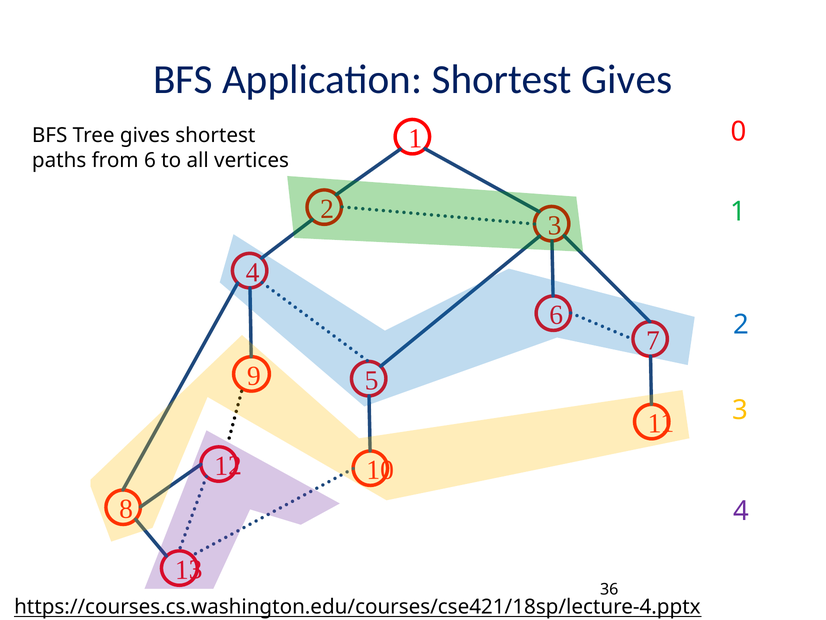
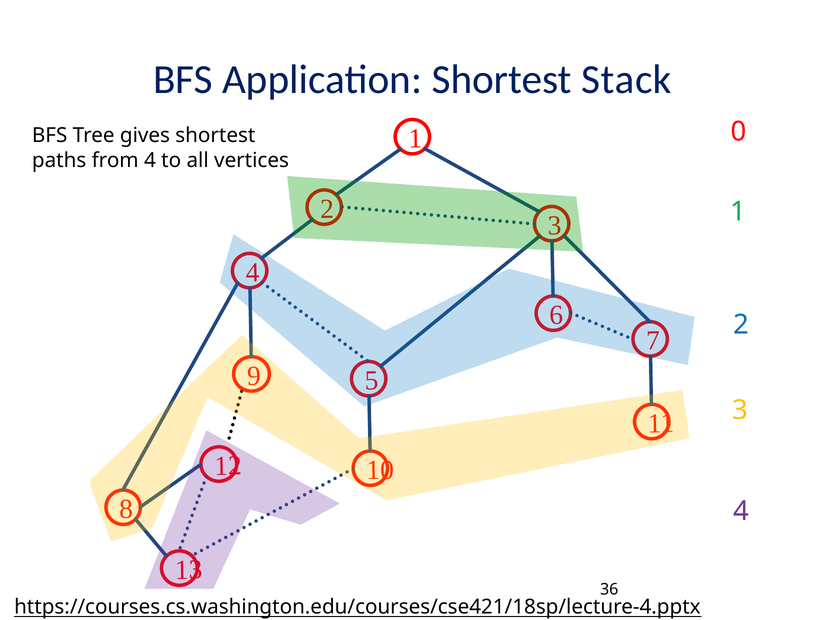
Shortest Gives: Gives -> Stack (627, 79)
from 6: 6 -> 4 (150, 160)
